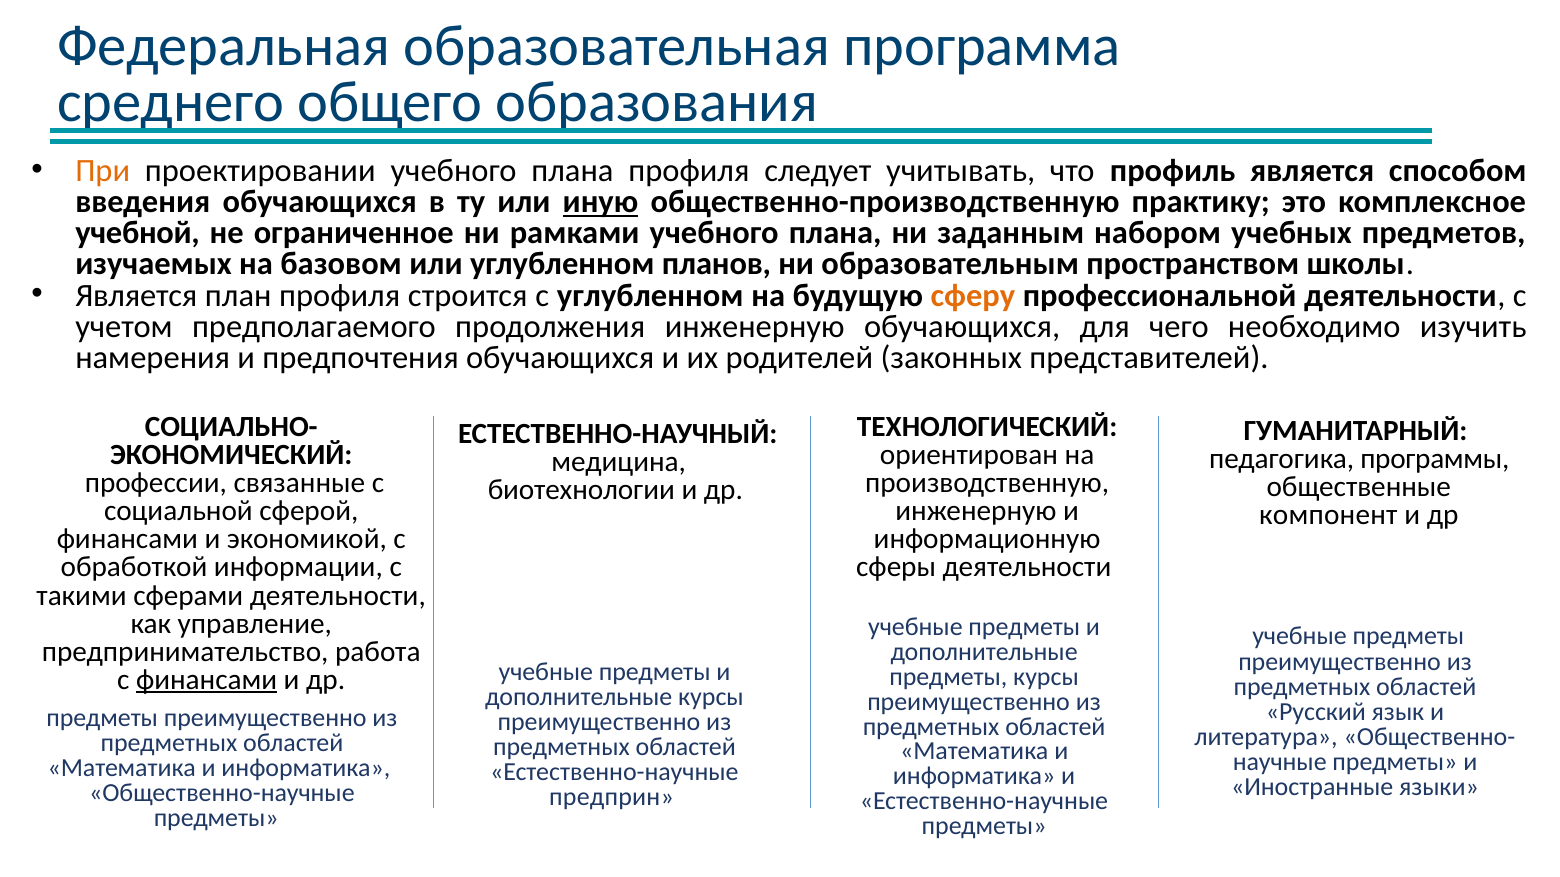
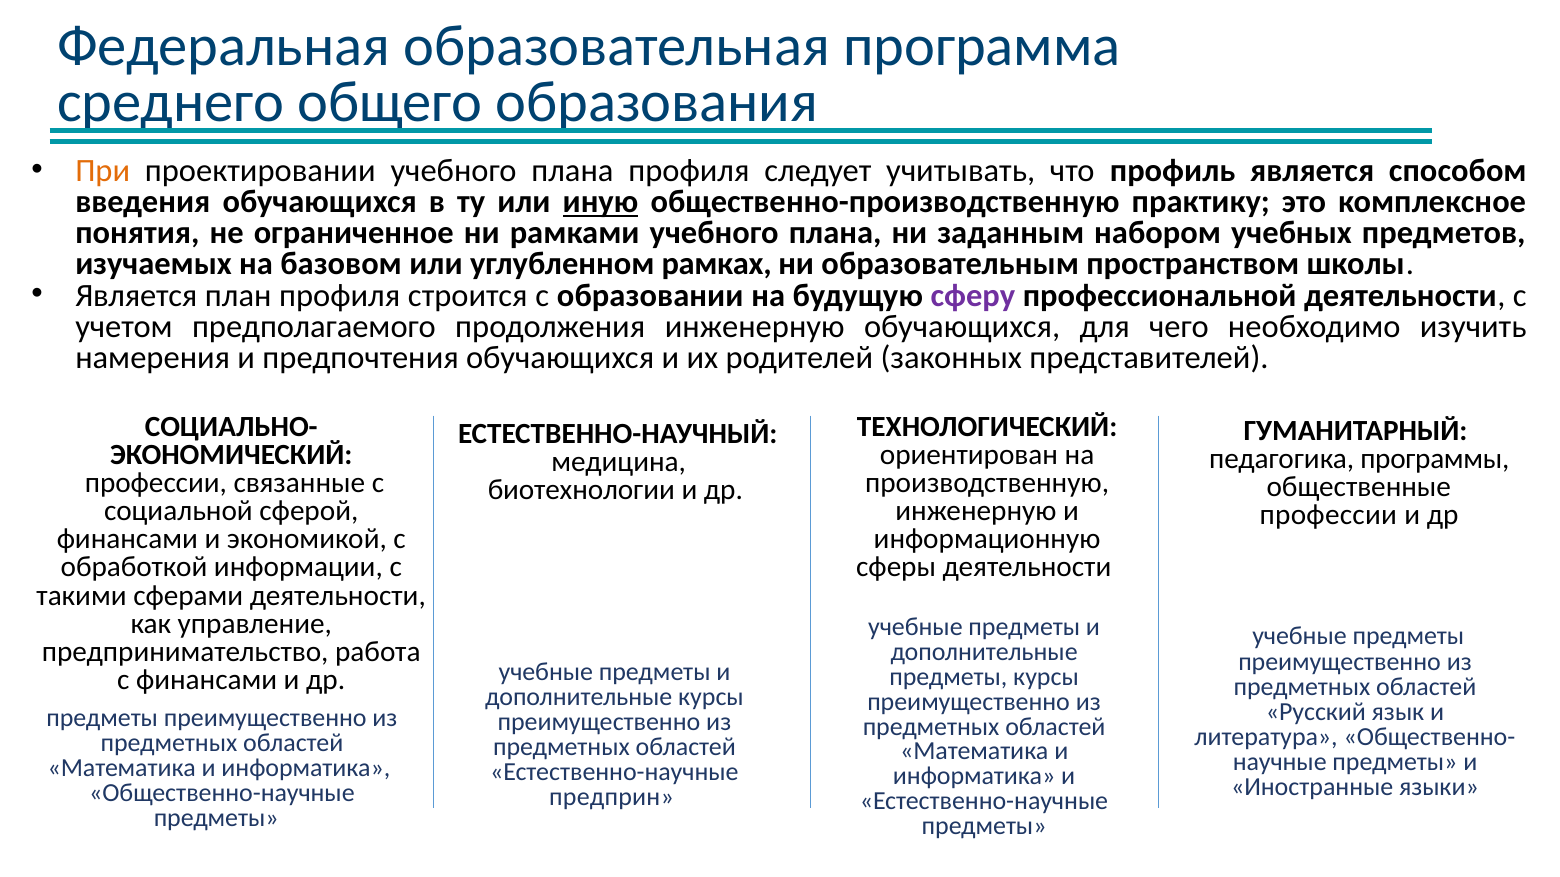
учебной: учебной -> понятия (137, 233)
планов: планов -> рамках (717, 264)
с углубленном: углубленном -> образовании (650, 295)
сферу colour: orange -> purple (973, 295)
компонент: компонент -> профессии (1328, 515)
финансами underline: present -> none (207, 680)
